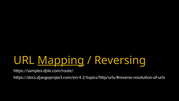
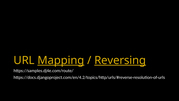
Reversing underline: none -> present (120, 60)
